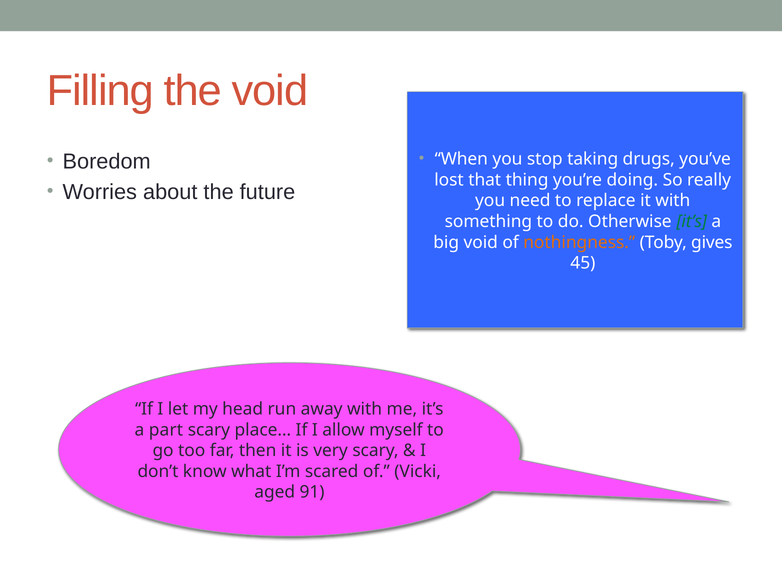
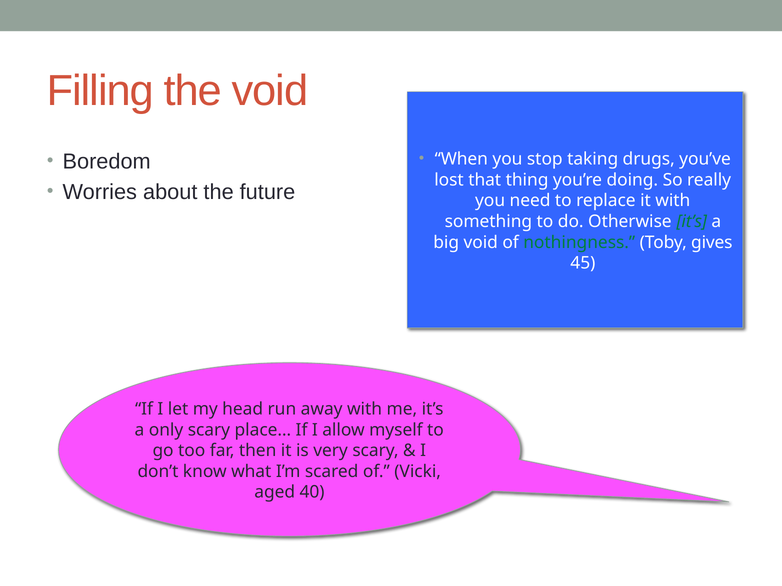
nothingness colour: orange -> green (579, 243)
part: part -> only (166, 430)
91: 91 -> 40 (312, 493)
